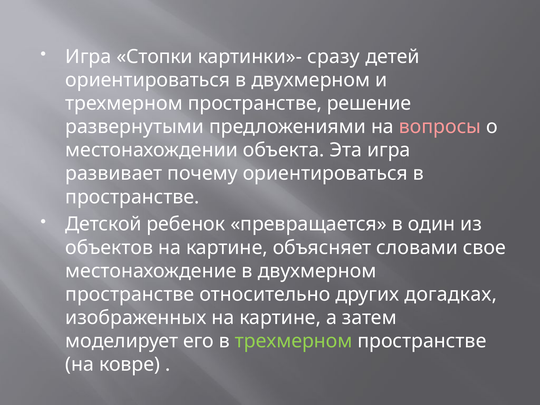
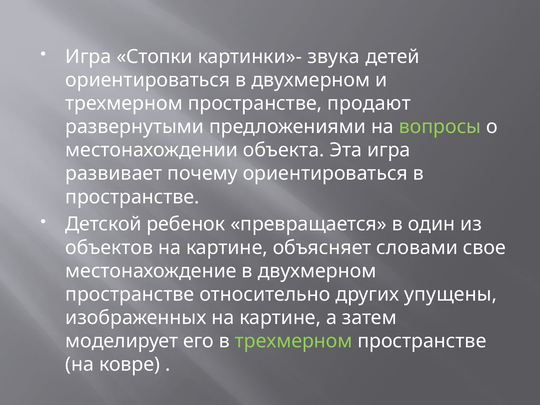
сразу: сразу -> звука (334, 57)
решение: решение -> продают (369, 103)
вопросы colour: pink -> light green (440, 127)
догадках: догадках -> упущены (451, 294)
